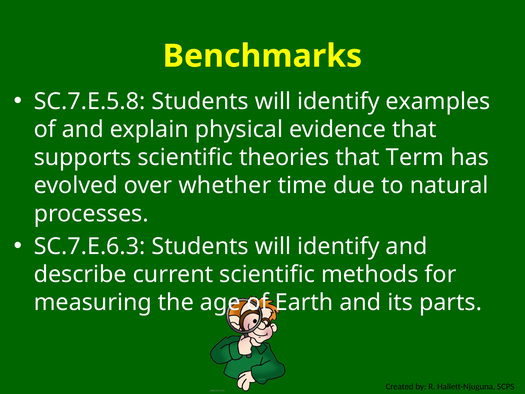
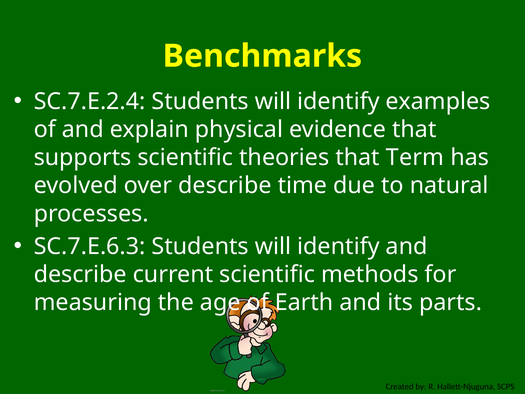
SC.7.E.5.8: SC.7.E.5.8 -> SC.7.E.2.4 (90, 101)
over whether: whether -> describe (225, 185)
